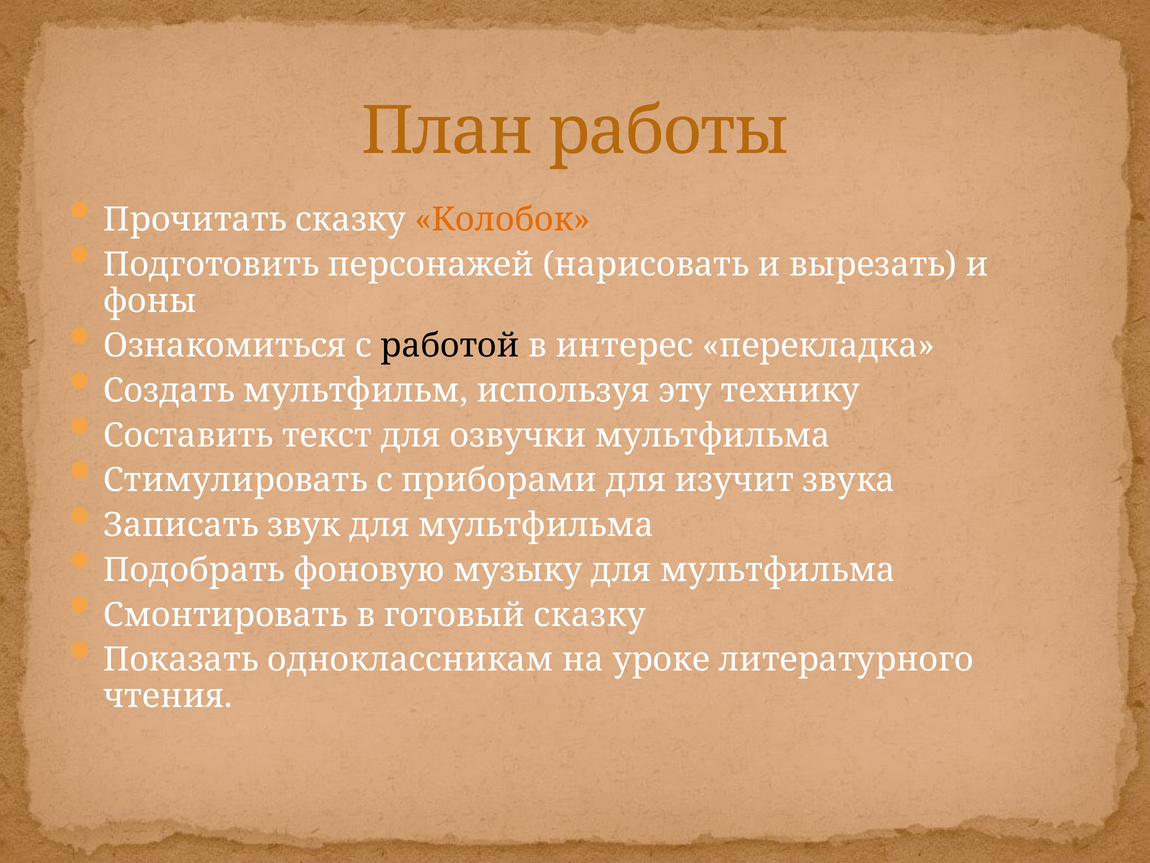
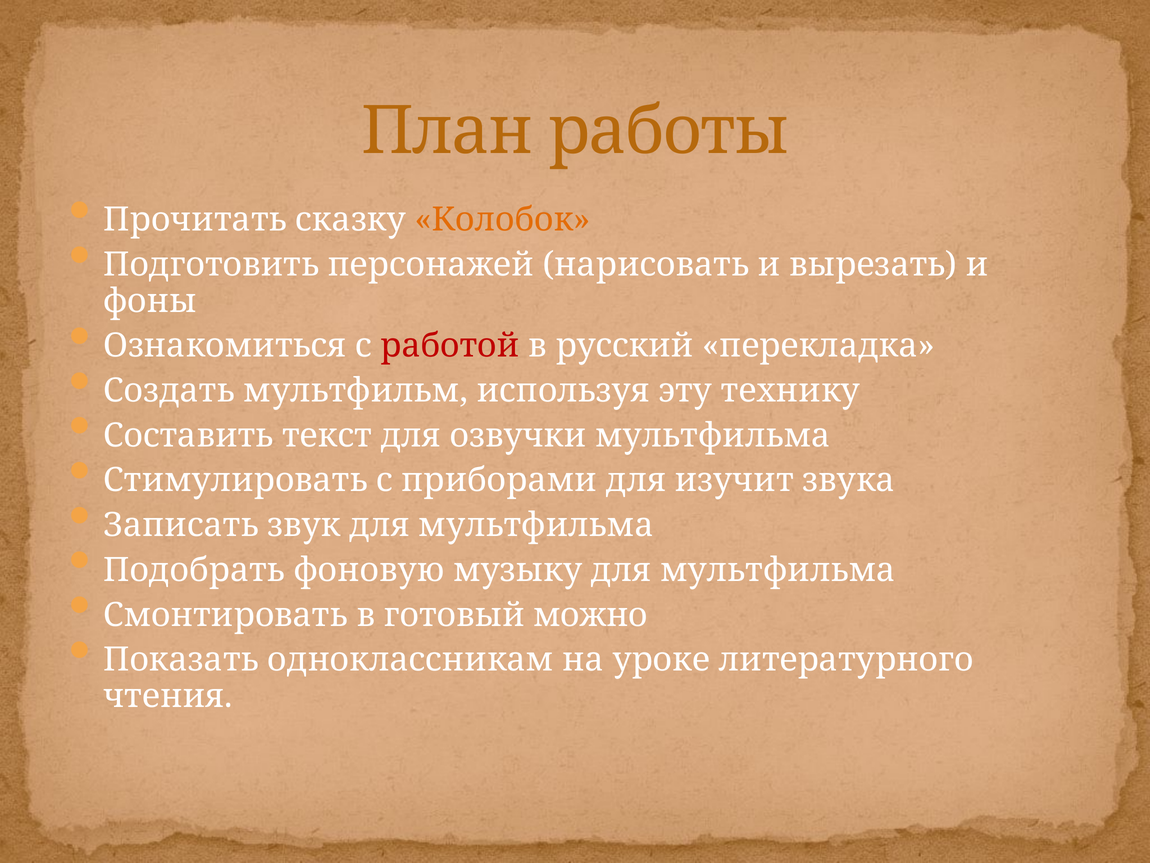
работой colour: black -> red (450, 346)
интерес: интерес -> русский (625, 346)
готовый сказку: сказку -> можно (590, 615)
